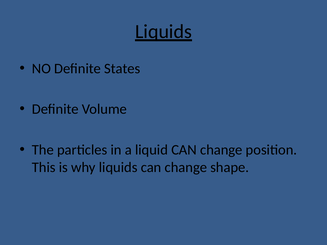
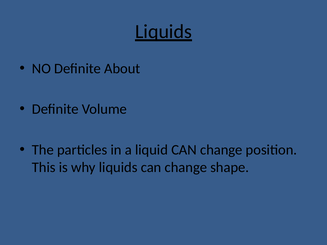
States: States -> About (122, 69)
